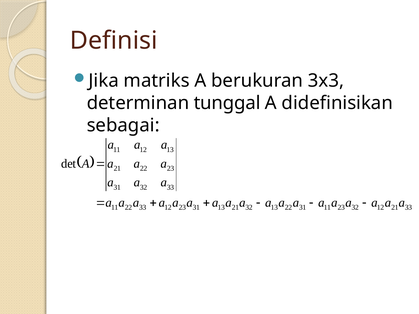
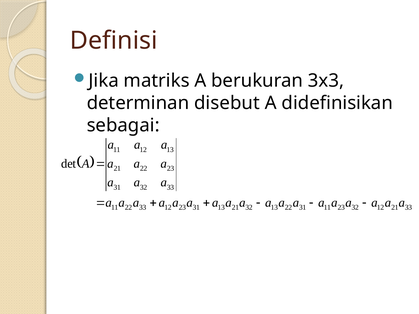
tunggal: tunggal -> disebut (227, 103)
